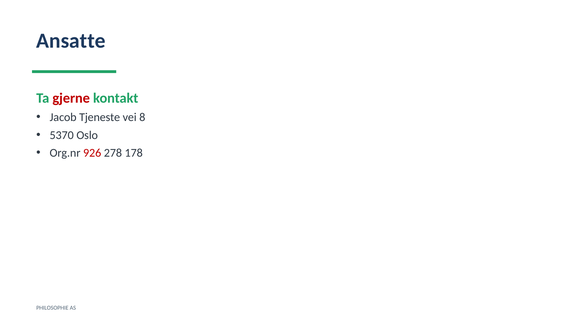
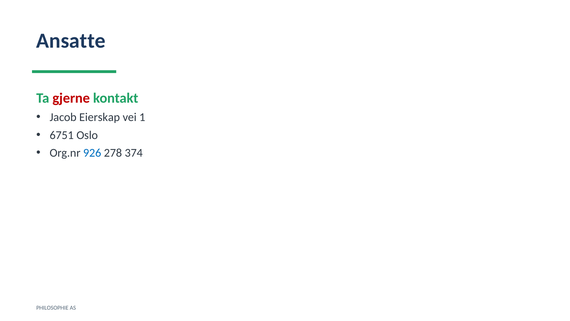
Tjeneste: Tjeneste -> Eierskap (100, 117)
8: 8 -> 1 (142, 117)
5370: 5370 -> 6751 (62, 135)
926 colour: red -> blue (92, 153)
178: 178 -> 374 (134, 153)
